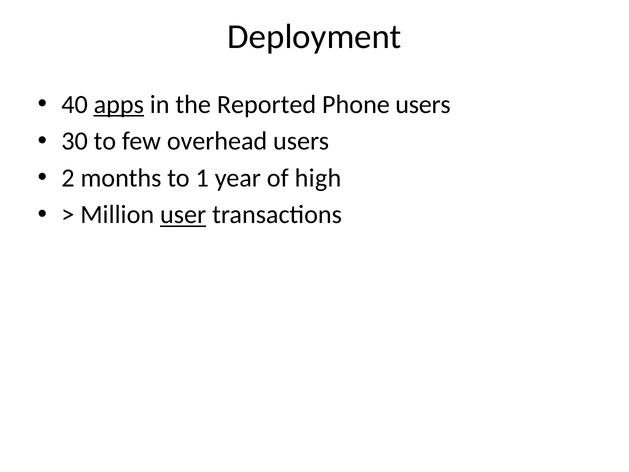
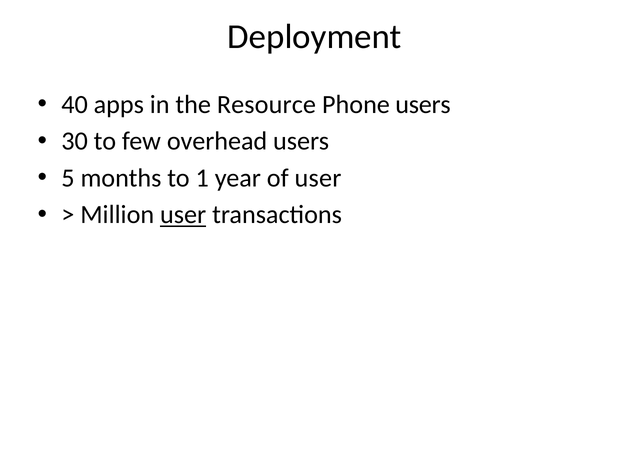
apps underline: present -> none (119, 105)
Reported: Reported -> Resource (266, 105)
2: 2 -> 5 (68, 178)
of high: high -> user (318, 178)
